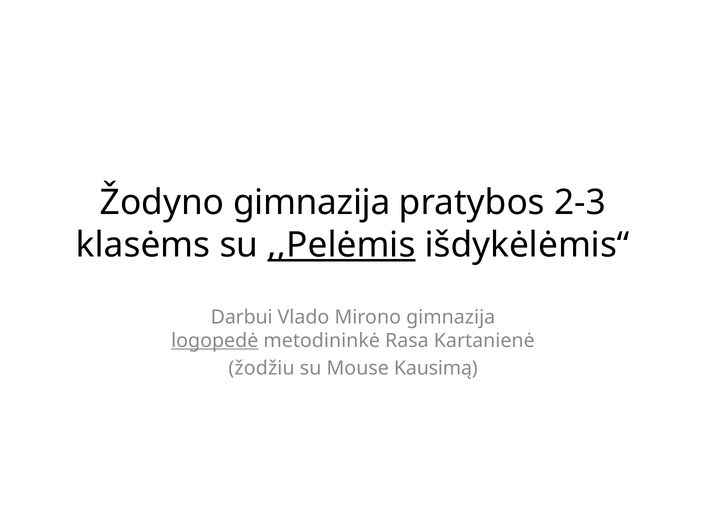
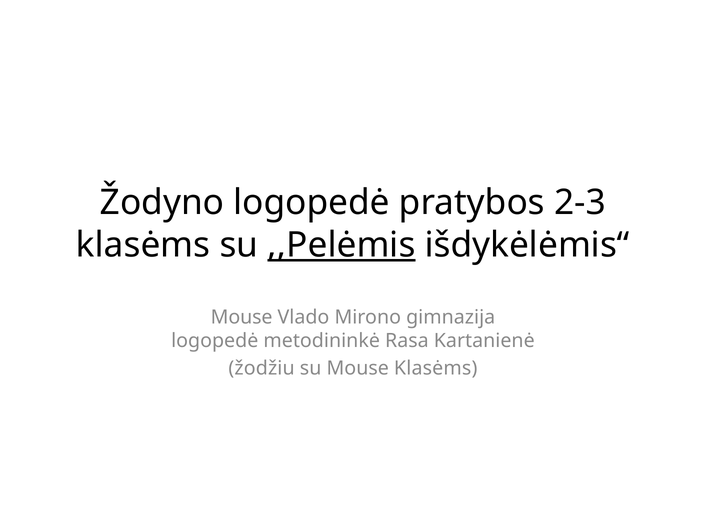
Žodyno gimnazija: gimnazija -> logopedė (312, 203)
Darbui: Darbui -> Mouse (242, 317)
logopedė underline: present -> none (215, 340)
Mouse Kausimą: Kausimą -> Klasėms (436, 368)
